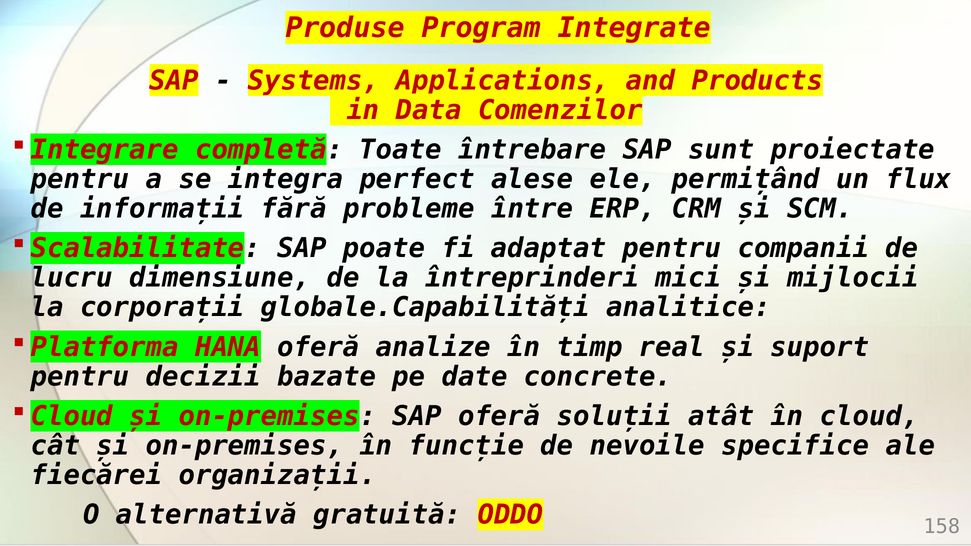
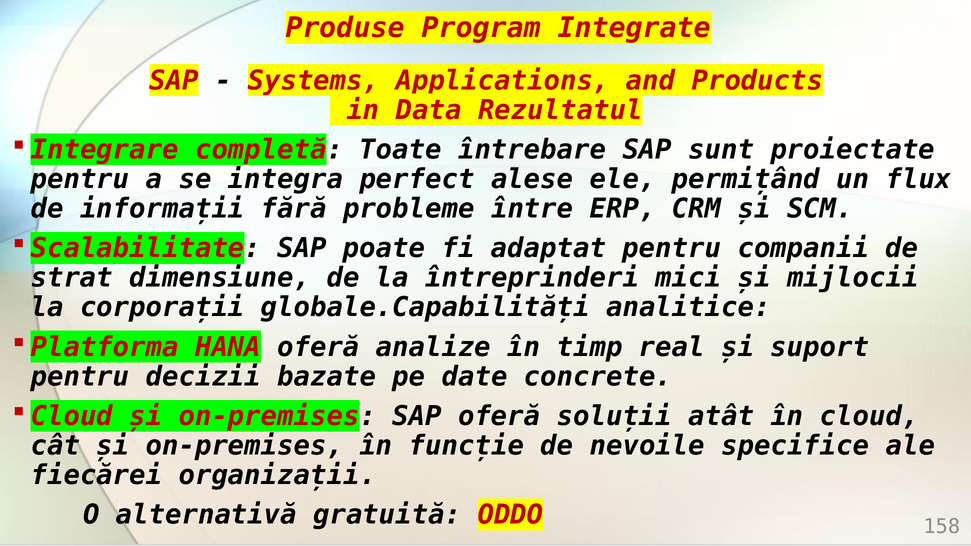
Comenzilor: Comenzilor -> Rezultatul (560, 110)
lucru: lucru -> strat (72, 278)
